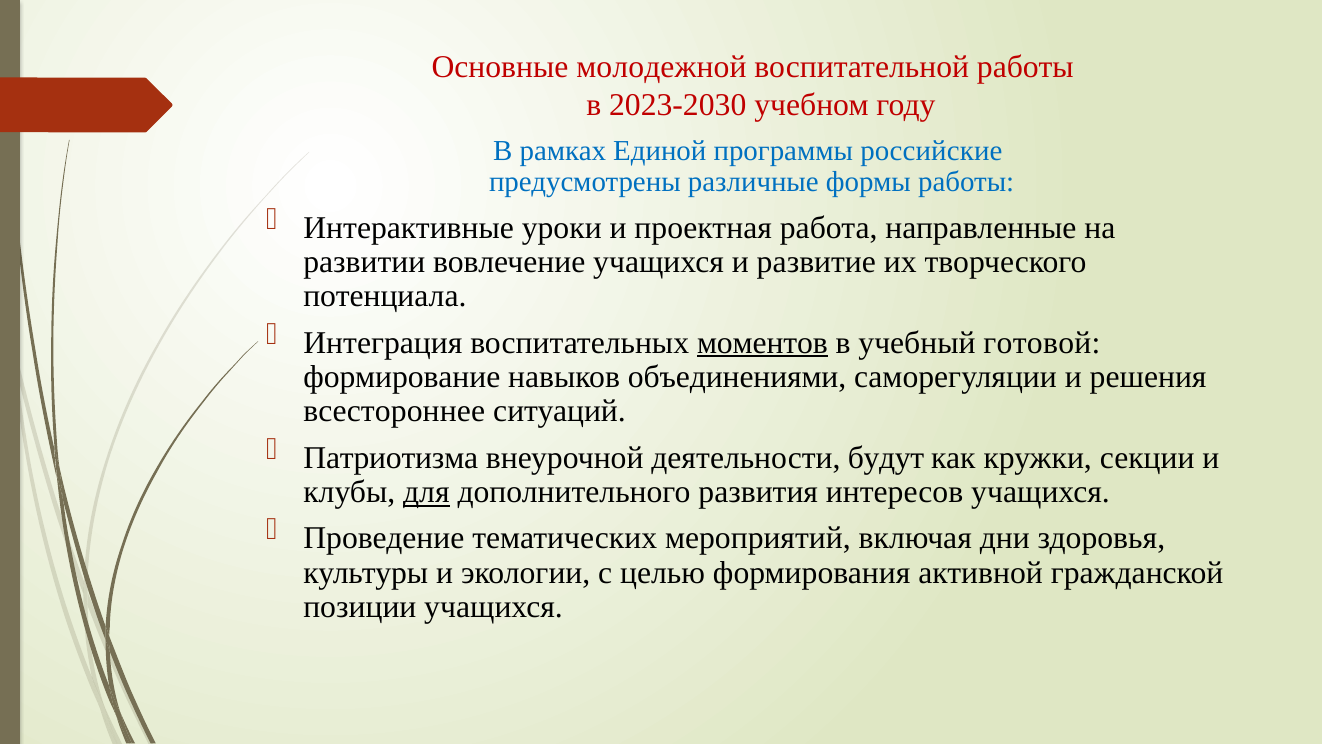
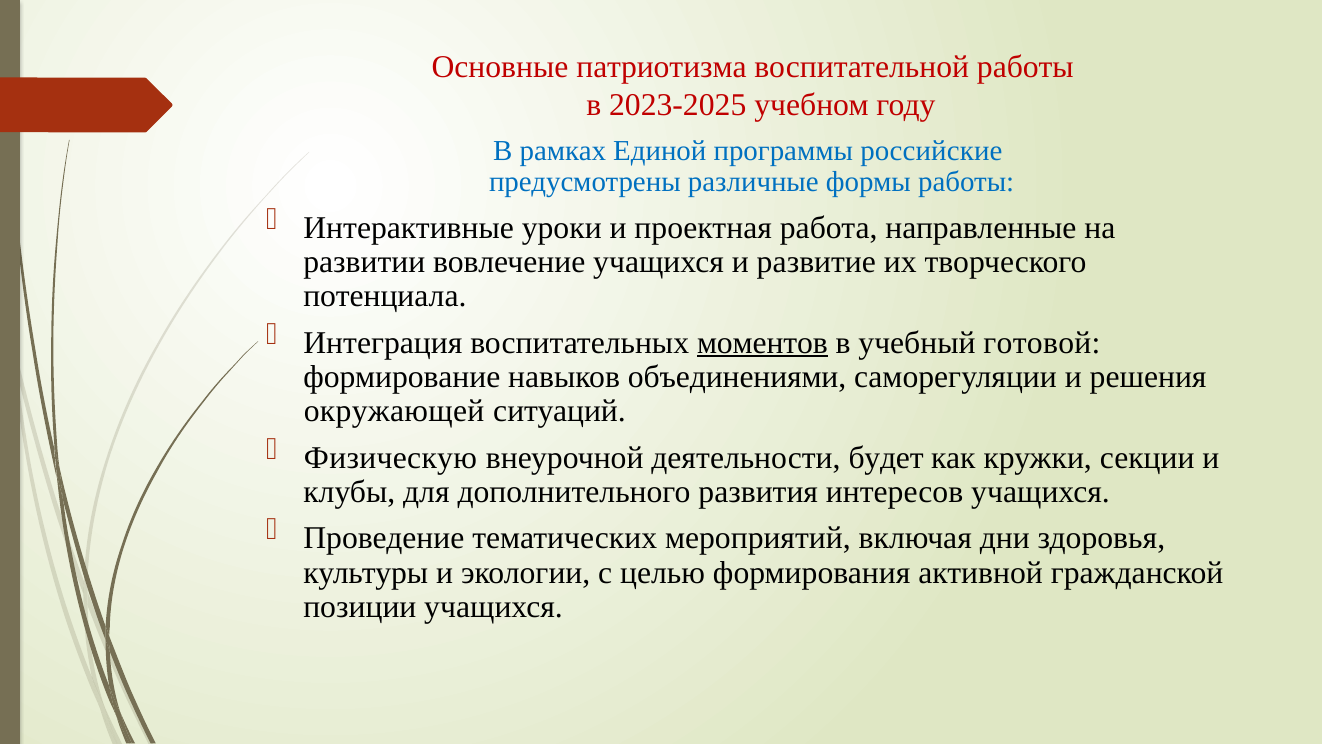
молодежной: молодежной -> патриотизма (661, 67)
2023-2030: 2023-2030 -> 2023-2025 (678, 105)
всестороннее: всестороннее -> окружающей (394, 411)
Патриотизма: Патриотизма -> Физическую (390, 458)
будут: будут -> будет (886, 458)
для underline: present -> none (426, 492)
